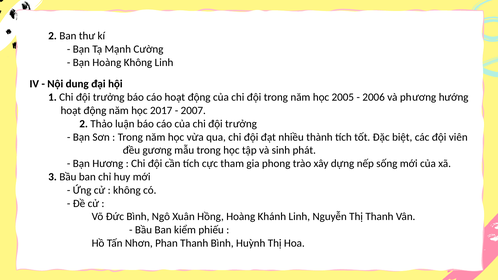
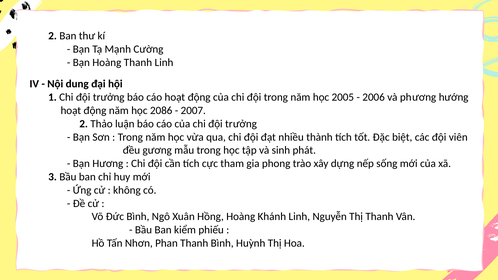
Hoàng Không: Không -> Thanh (138, 62)
2017: 2017 -> 2086 (161, 111)
